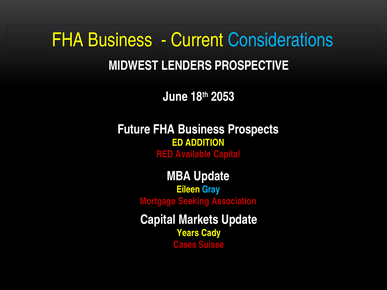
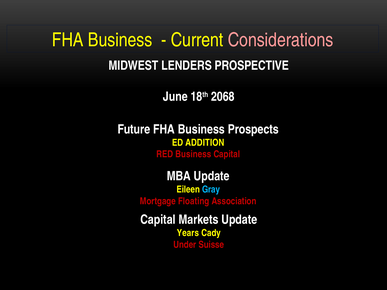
Considerations colour: light blue -> pink (281, 40)
2053: 2053 -> 2068 (223, 97)
RED Available: Available -> Business (193, 154)
Seeking: Seeking -> Floating (194, 201)
Cases: Cases -> Under (185, 245)
